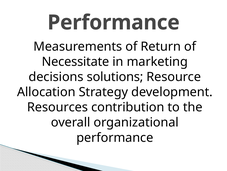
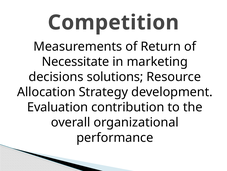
Performance: Performance -> Competition (113, 22)
Resources: Resources -> Evaluation (58, 107)
